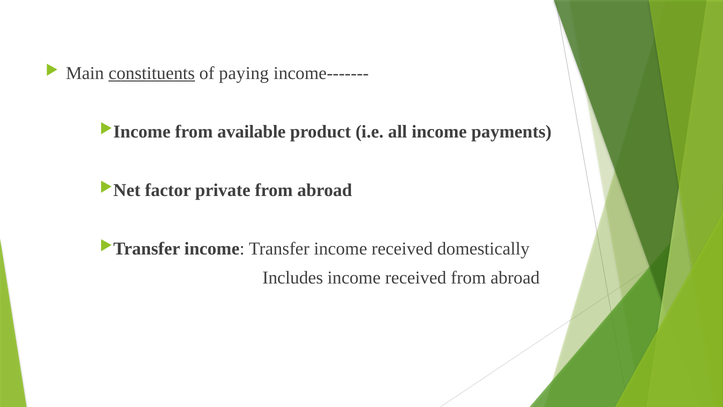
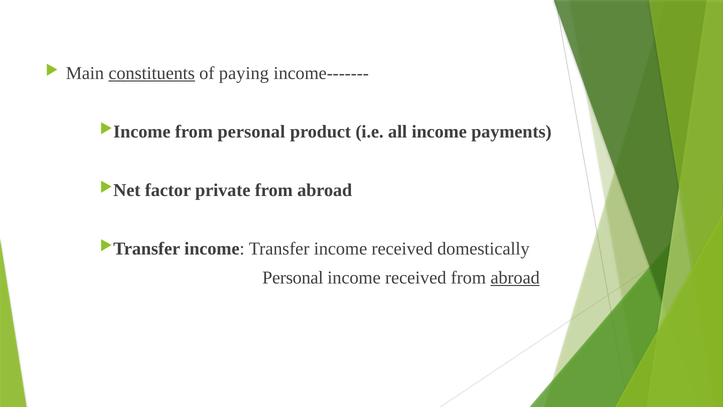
from available: available -> personal (251, 132)
Includes: Includes -> Personal (293, 278)
abroad underline: none -> present (515, 278)
